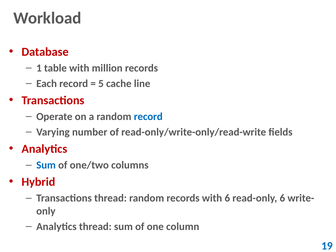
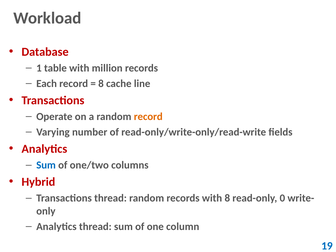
5: 5 -> 8 (101, 84)
record colour: blue -> orange (148, 117)
with 6: 6 -> 8 (227, 198)
read-only 6: 6 -> 0 (282, 198)
